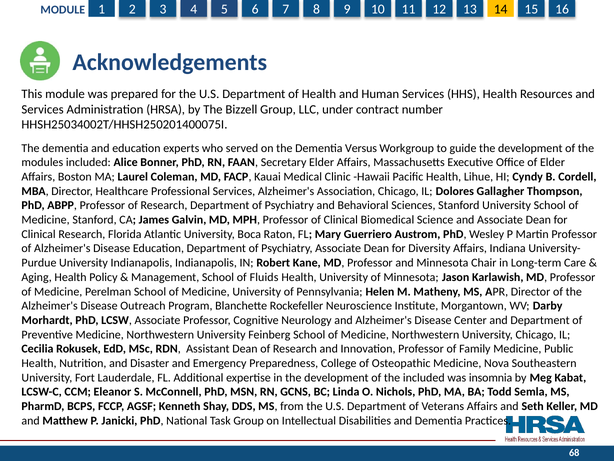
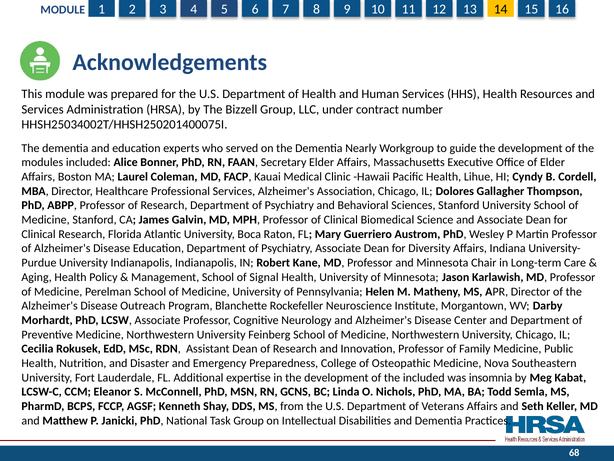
Versus: Versus -> Nearly (361, 148)
Fluids: Fluids -> Signal (264, 277)
